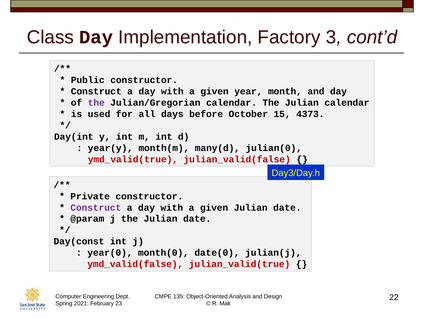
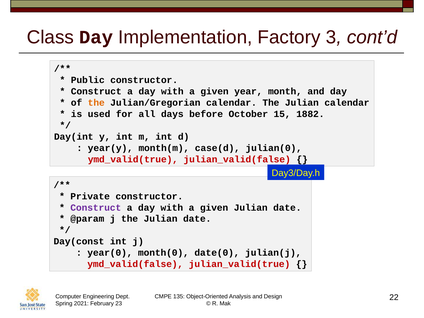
the colour: purple -> orange (96, 103)
4373: 4373 -> 1882 (310, 114)
many(d: many(d -> case(d (217, 148)
